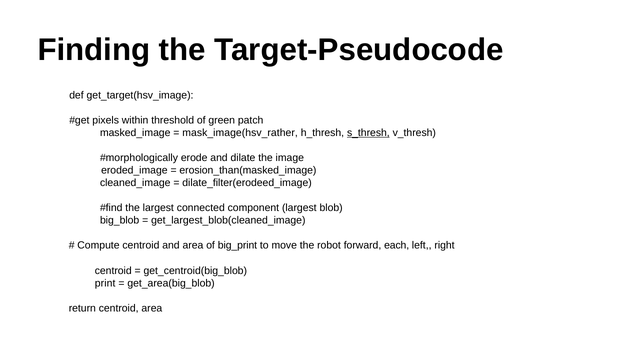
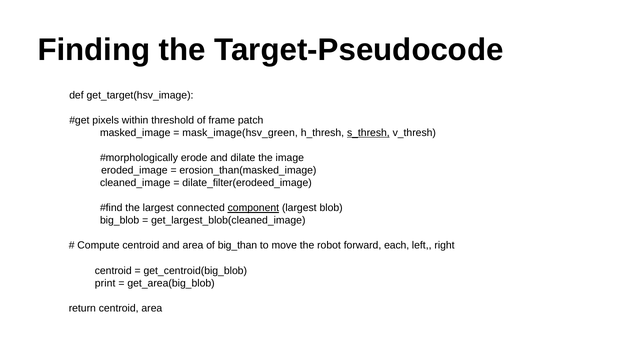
green: green -> frame (222, 120)
mask_image(hsv_rather: mask_image(hsv_rather -> mask_image(hsv_green (240, 133)
component underline: none -> present (253, 208)
big_print: big_print -> big_than (237, 245)
